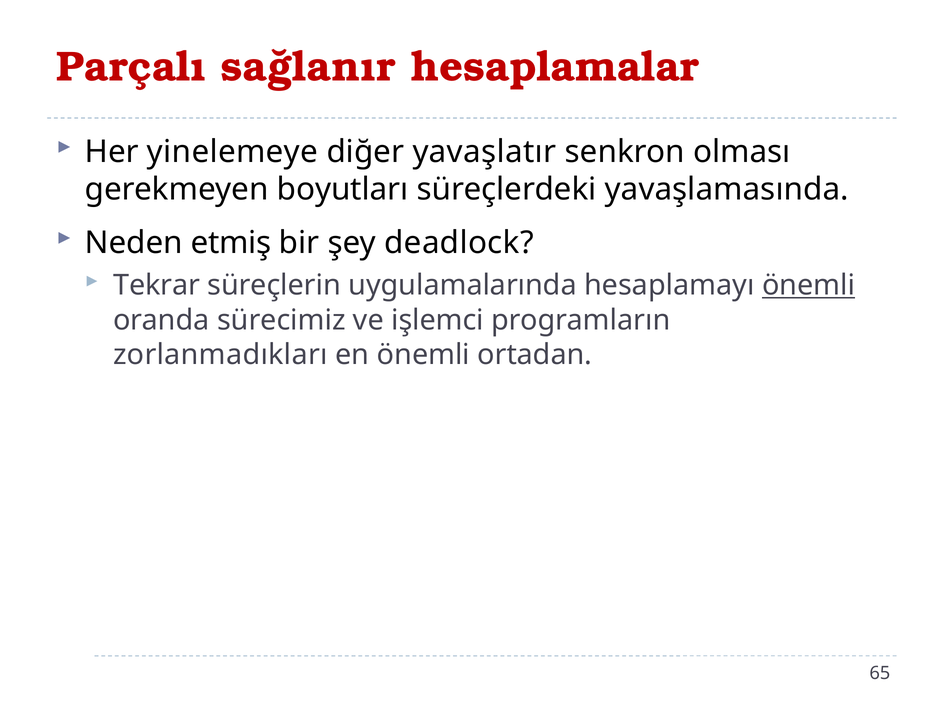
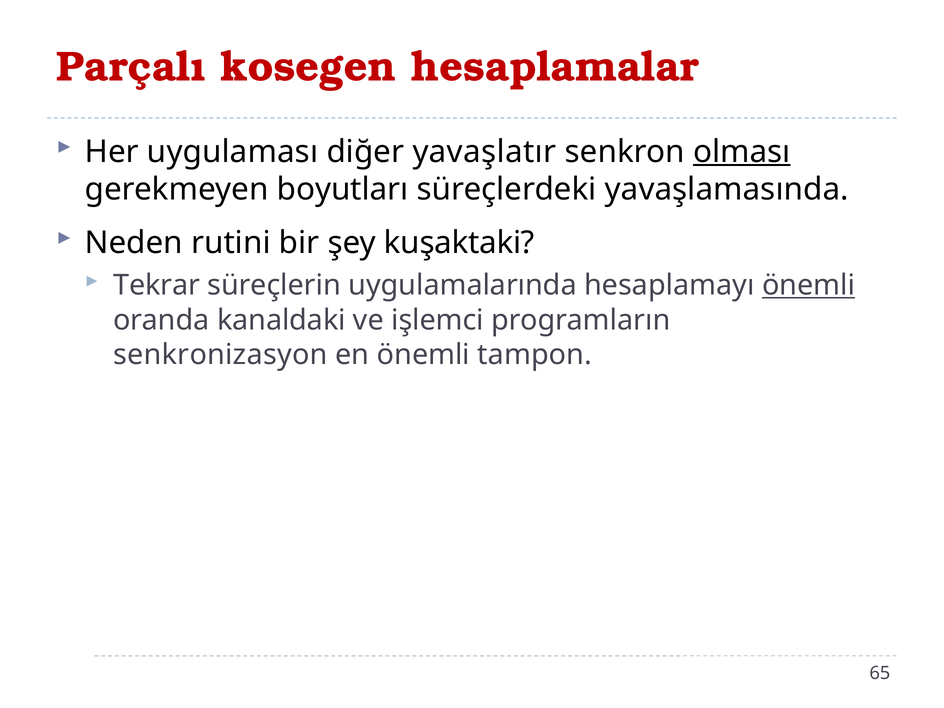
sağlanır: sağlanır -> kosegen (308, 67)
yinelemeye: yinelemeye -> uygulaması (233, 152)
olması underline: none -> present (742, 152)
etmiş: etmiş -> rutini (231, 243)
deadlock: deadlock -> kuşaktaki (459, 243)
sürecimiz: sürecimiz -> kanaldaki (281, 320)
zorlanmadıkları: zorlanmadıkları -> senkronizasyon (220, 355)
ortadan: ortadan -> tampon (535, 355)
